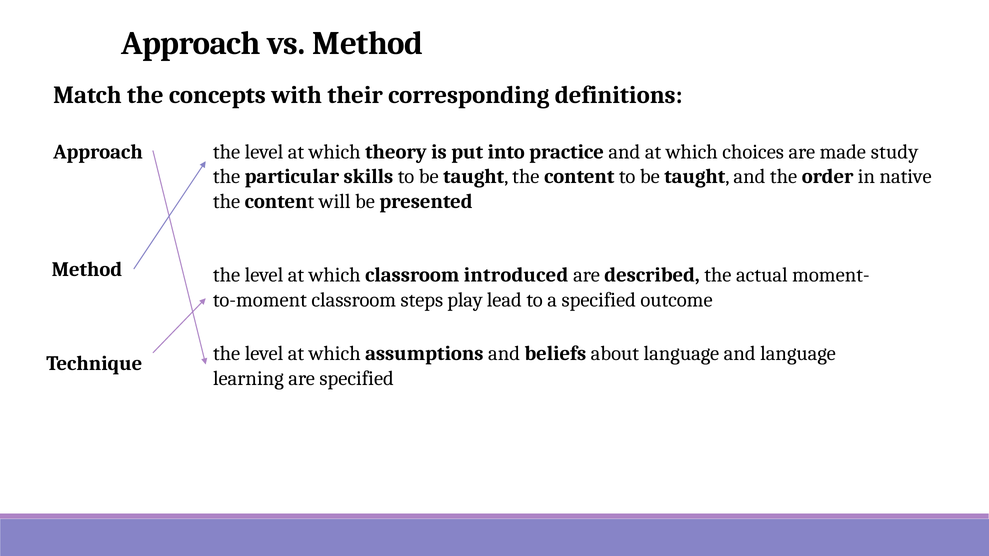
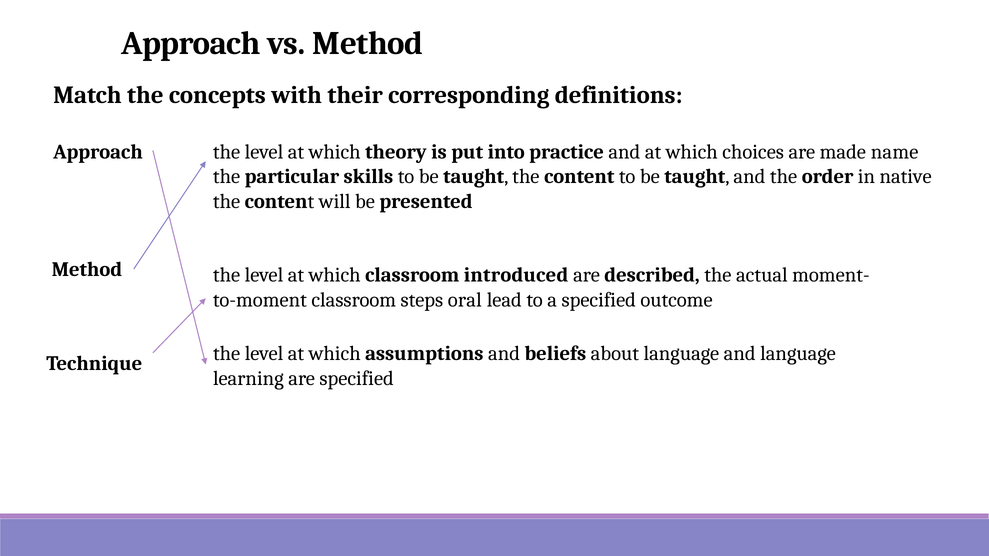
study: study -> name (895, 152)
play: play -> oral (465, 300)
